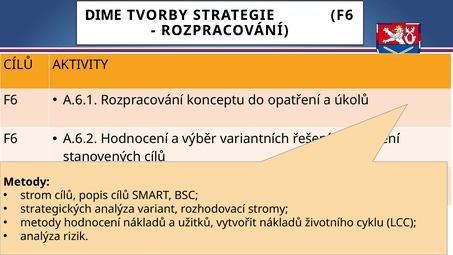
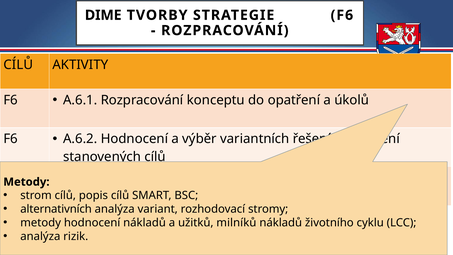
strategických: strategických -> alternativních (56, 209)
vytvořit: vytvořit -> milníků (236, 223)
